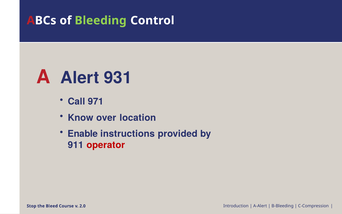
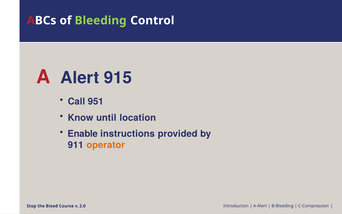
931: 931 -> 915 (118, 78)
971: 971 -> 951 (96, 102)
over: over -> until (106, 118)
operator colour: red -> orange (106, 145)
